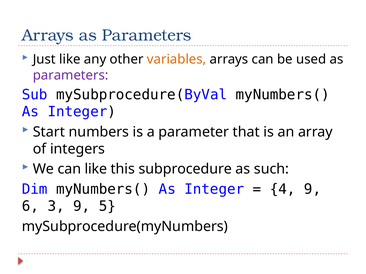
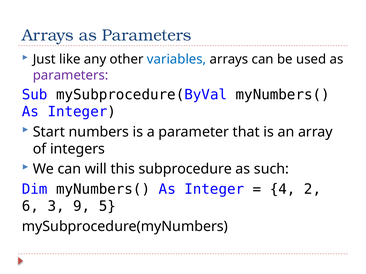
variables colour: orange -> blue (177, 59)
can like: like -> will (96, 169)
4 9: 9 -> 2 (313, 190)
